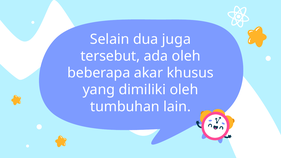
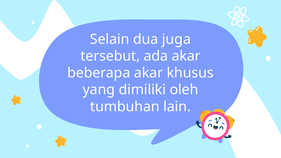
ada oleh: oleh -> akar (186, 56)
